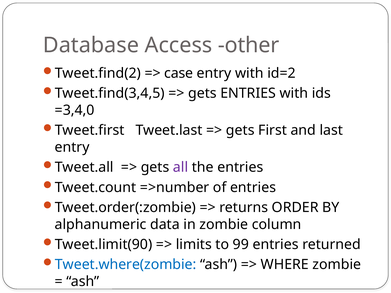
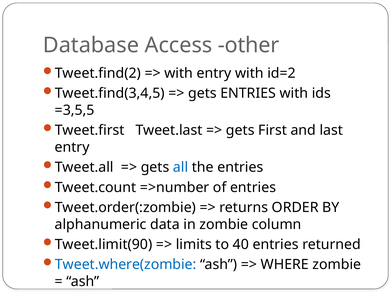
case: case -> with (179, 73)
=3,4,0: =3,4,0 -> =3,5,5 (75, 110)
all colour: purple -> blue (181, 167)
99: 99 -> 40 (241, 245)
